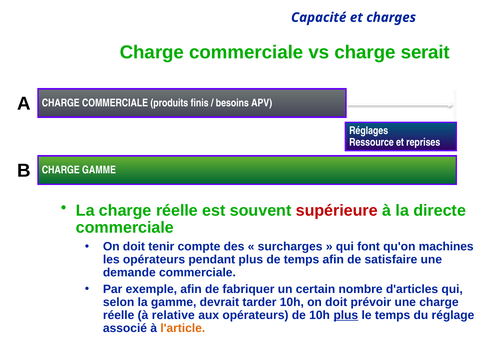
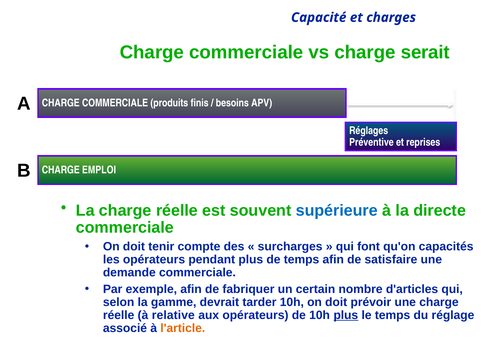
Ressource: Ressource -> Préventive (371, 142)
CHARGE GAMME: GAMME -> EMPLOI (99, 170)
supérieure colour: red -> blue (337, 210)
machines: machines -> capacités (446, 246)
